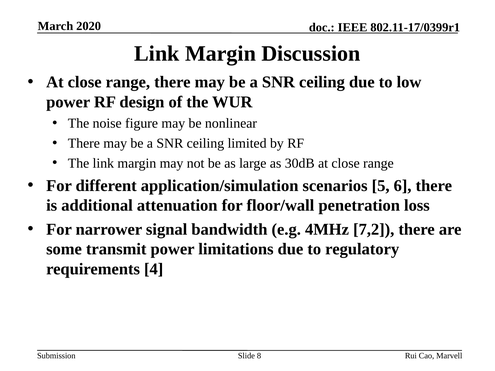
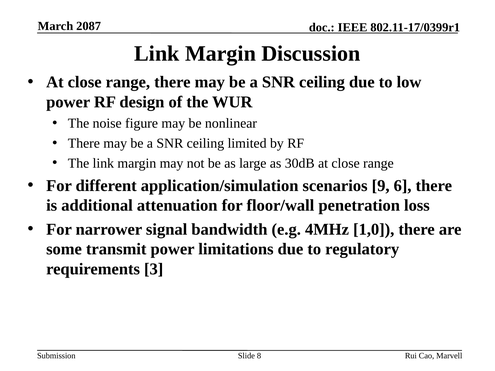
2020: 2020 -> 2087 (89, 26)
5: 5 -> 9 (381, 186)
7,2: 7,2 -> 1,0 (374, 230)
4: 4 -> 3 (154, 269)
